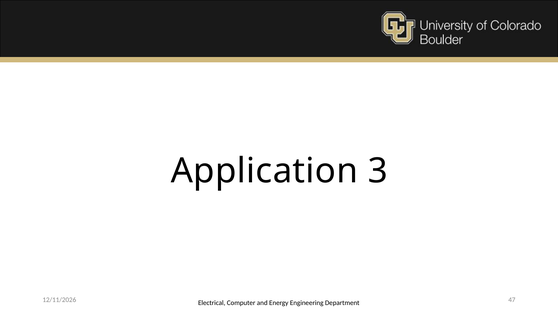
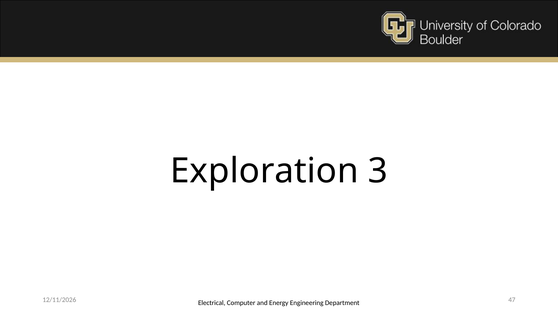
Application: Application -> Exploration (264, 171)
